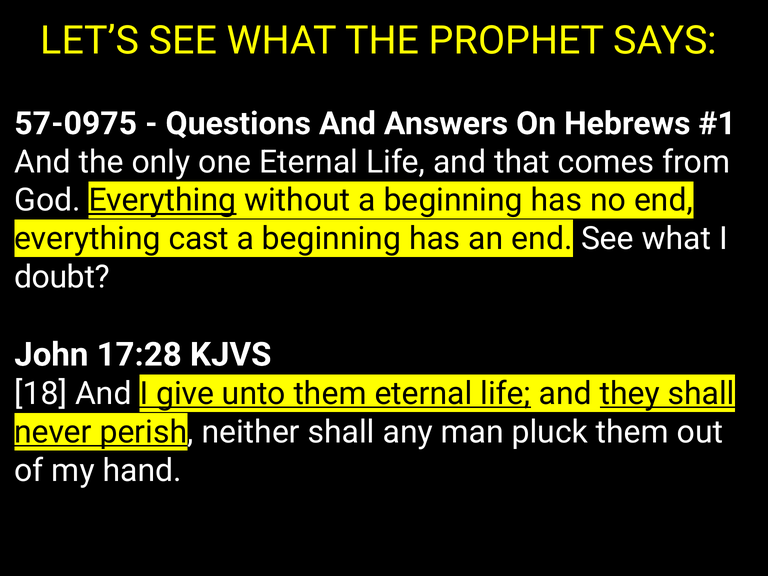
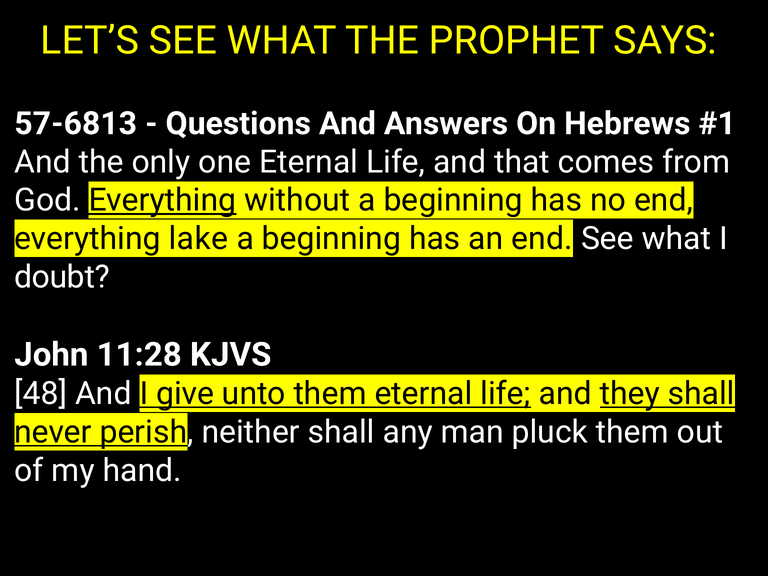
57-0975: 57-0975 -> 57-6813 (76, 124)
cast: cast -> lake (198, 239)
17:28: 17:28 -> 11:28 (139, 355)
18: 18 -> 48 (41, 394)
